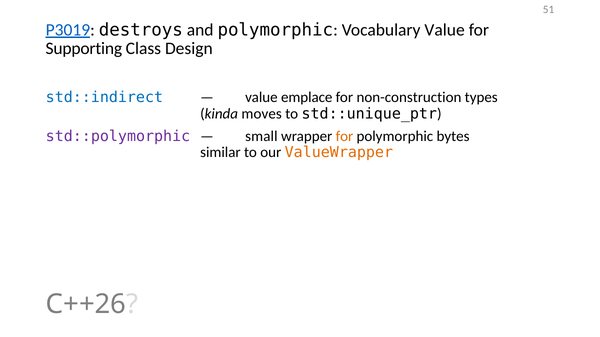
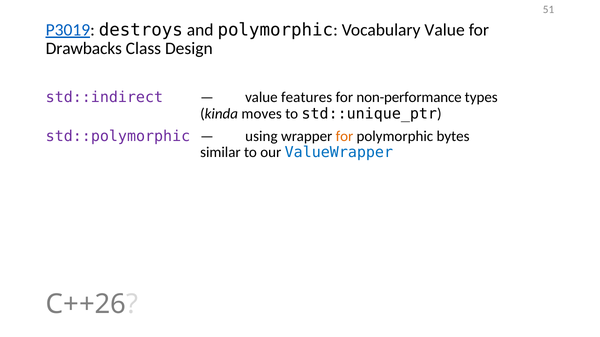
Supporting: Supporting -> Drawbacks (84, 49)
std::indirect colour: blue -> purple (104, 98)
emplace: emplace -> features (307, 98)
non-construction: non-construction -> non-performance (409, 98)
small: small -> using (261, 136)
ValueWrapper colour: orange -> blue (339, 153)
